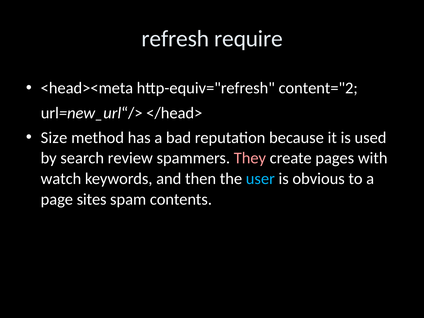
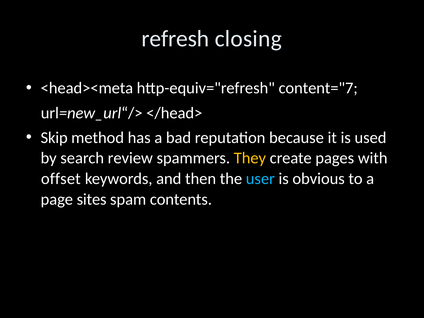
require: require -> closing (248, 39)
content="2: content="2 -> content="7 (318, 88)
Size: Size -> Skip (54, 138)
They colour: pink -> yellow (250, 158)
watch: watch -> offset (61, 179)
